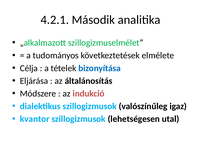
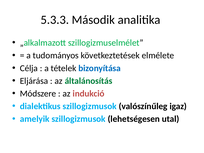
4.2.1: 4.2.1 -> 5.3.3 (55, 20)
általánosítás colour: black -> green (88, 81)
kvantor: kvantor -> amelyik (35, 119)
